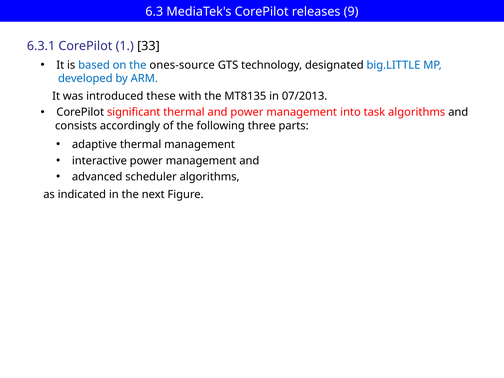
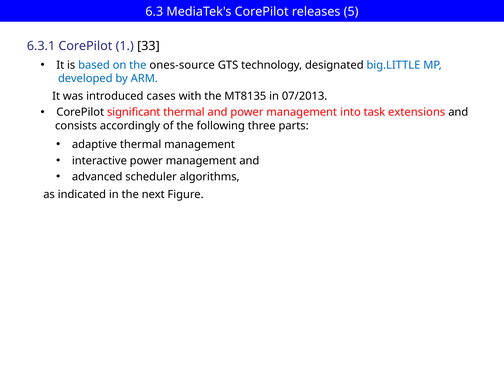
9: 9 -> 5 (351, 12)
these: these -> cases (161, 96)
task algorithms: algorithms -> extensions (417, 112)
